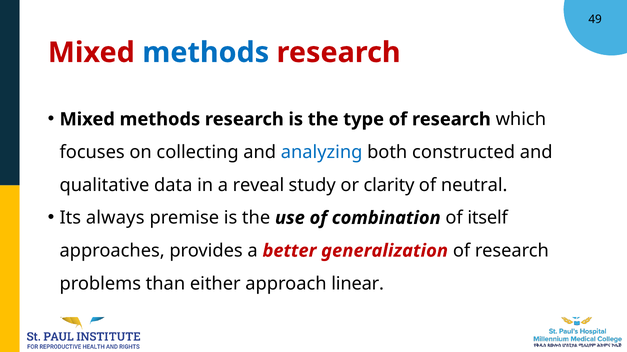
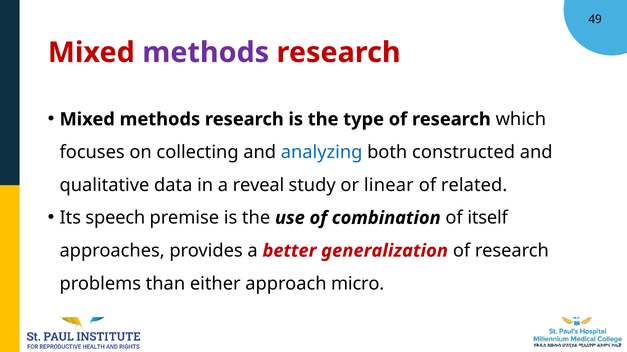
methods colour: blue -> purple (206, 53)
clarity: clarity -> linear (389, 185)
neutral: neutral -> related (474, 185)
always: always -> speech (115, 218)
linear: linear -> micro (358, 284)
